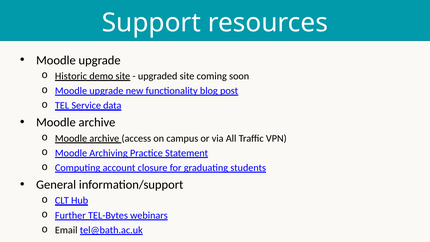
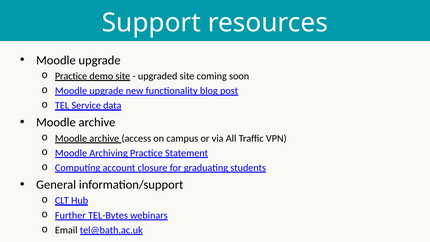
Historic: Historic -> Practice (71, 76)
